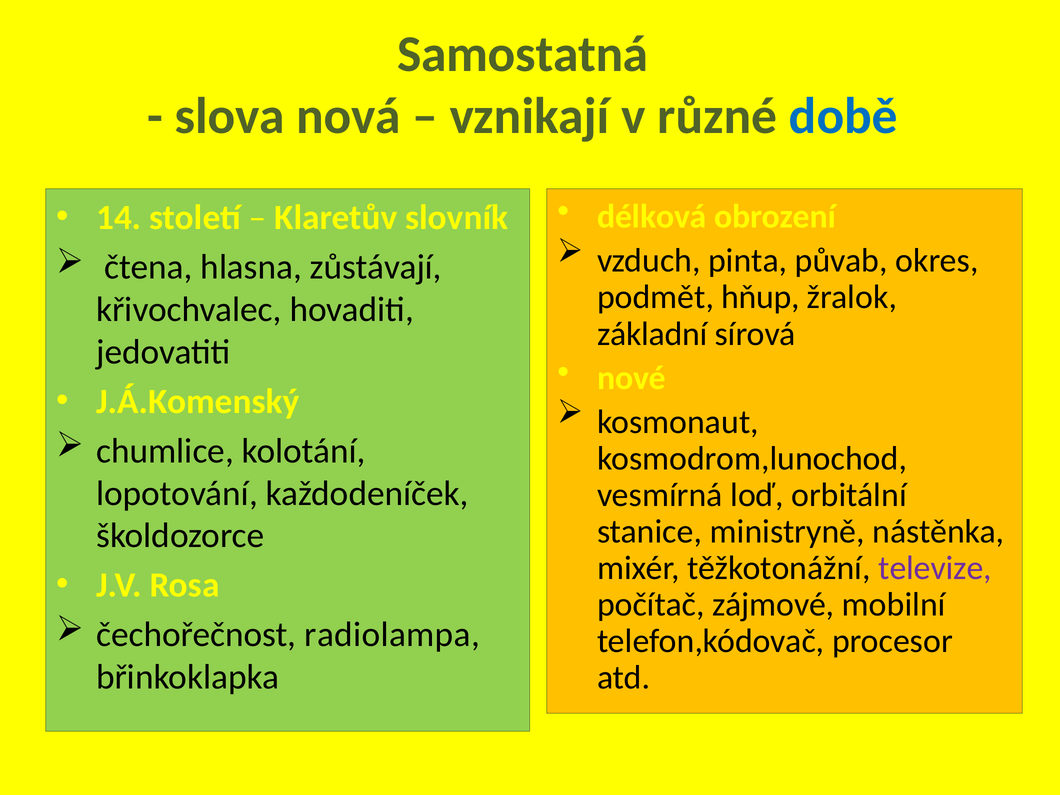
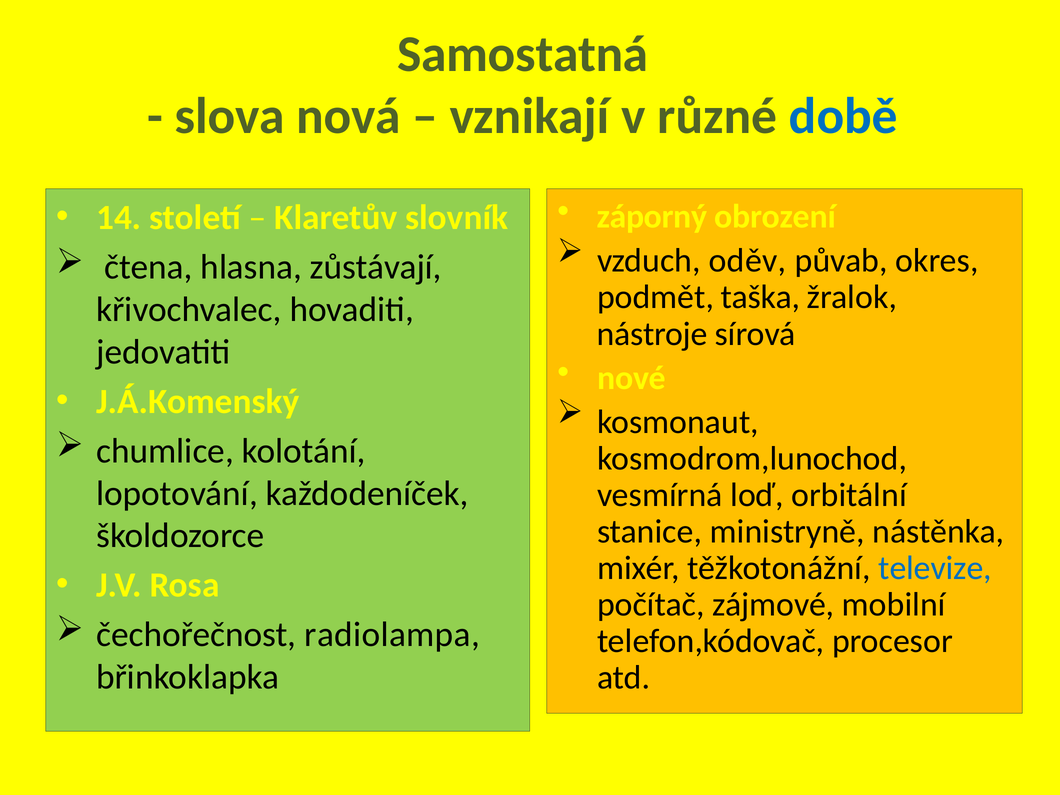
délková: délková -> záporný (652, 217)
pinta: pinta -> oděv (748, 261)
hňup: hňup -> taška (761, 297)
základní: základní -> nástroje (652, 334)
televize colour: purple -> blue (935, 568)
